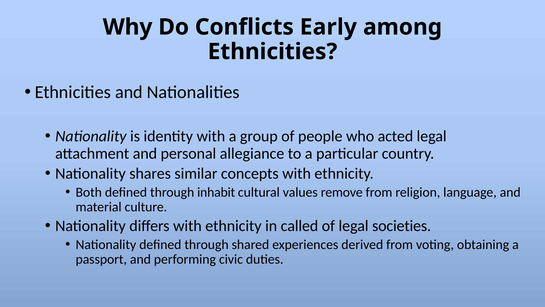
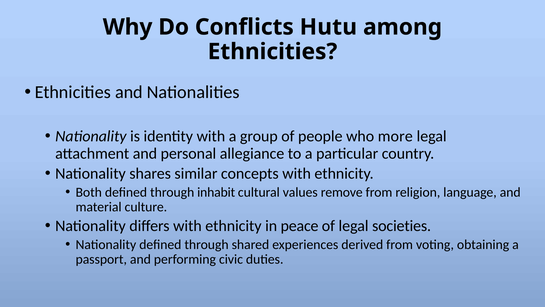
Early: Early -> Hutu (328, 27)
acted: acted -> more (395, 136)
called: called -> peace (300, 226)
